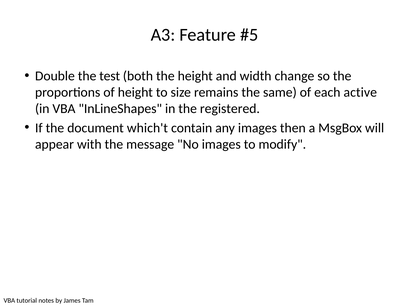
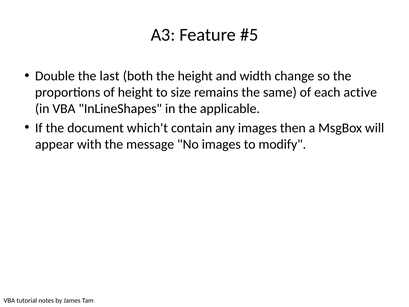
test: test -> last (110, 76)
registered: registered -> applicable (230, 109)
